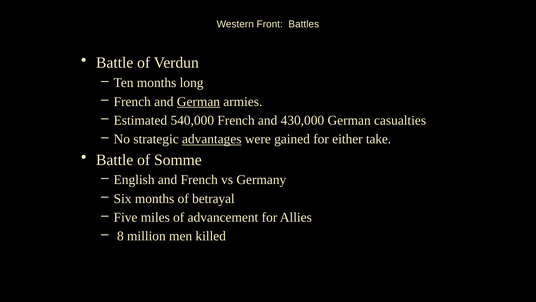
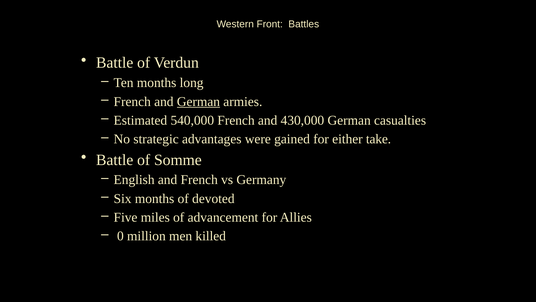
advantages underline: present -> none (212, 139)
betrayal: betrayal -> devoted (213, 198)
8: 8 -> 0 (120, 236)
